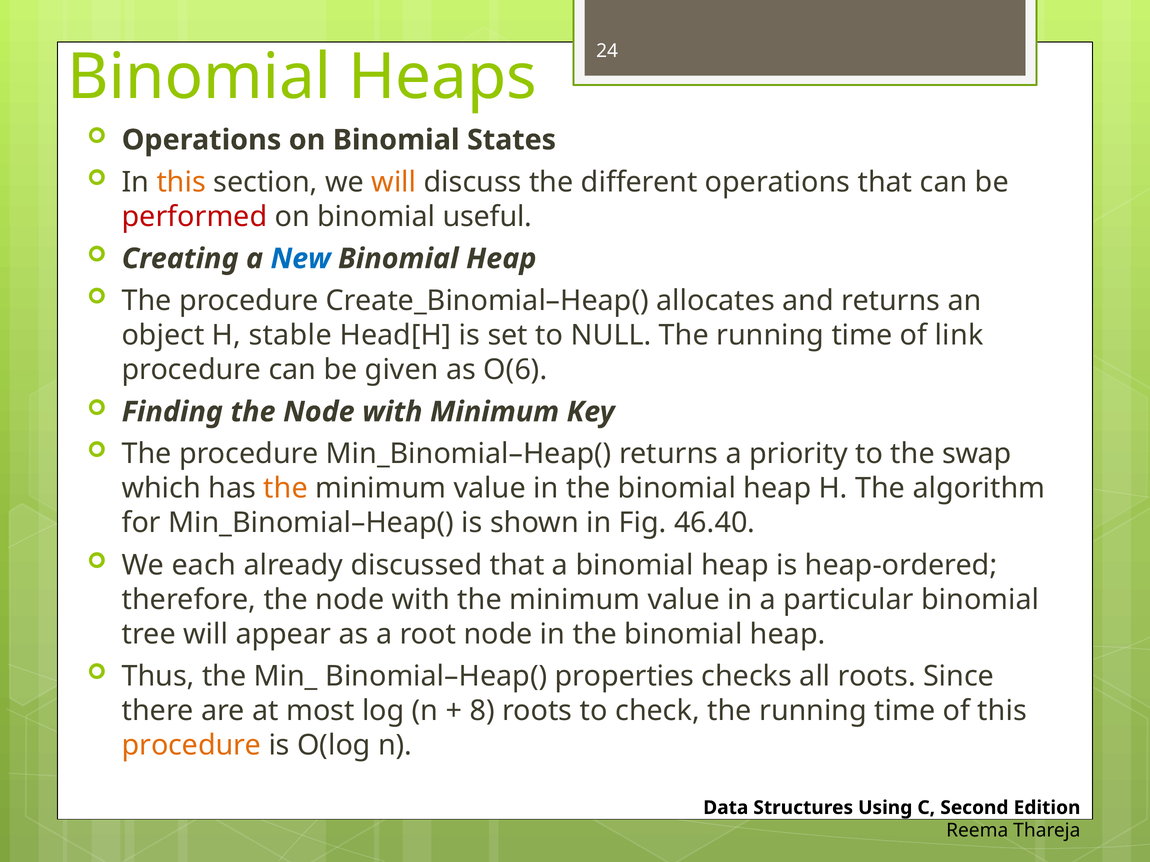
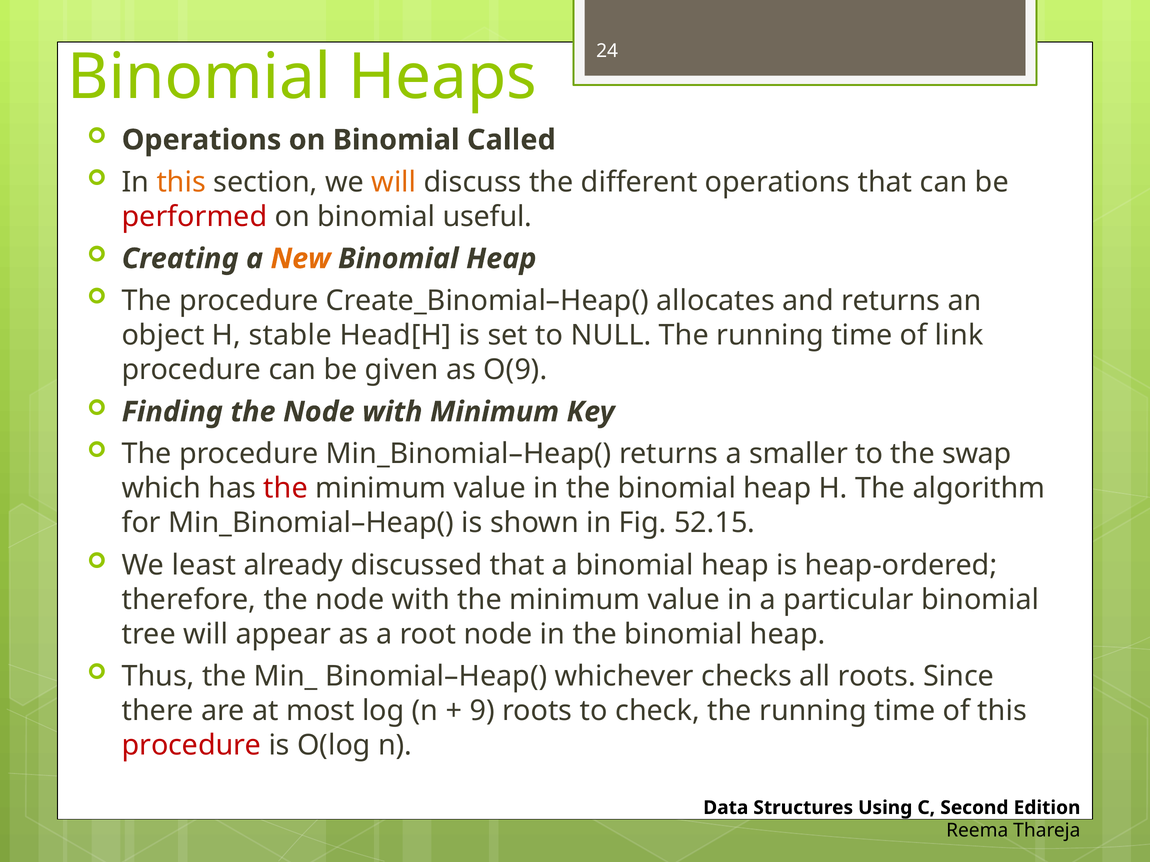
States: States -> Called (511, 140)
New colour: blue -> orange (301, 259)
O(6: O(6 -> O(9 (515, 370)
priority: priority -> smaller (799, 454)
the colour: orange -> red (286, 489)
46.40: 46.40 -> 52.15 (715, 523)
each: each -> least (204, 565)
properties: properties -> whichever (624, 677)
8: 8 -> 9 (482, 711)
procedure colour: orange -> red (191, 746)
